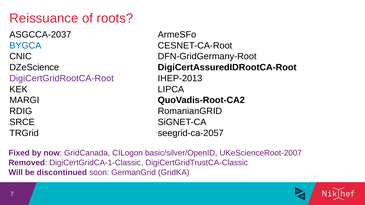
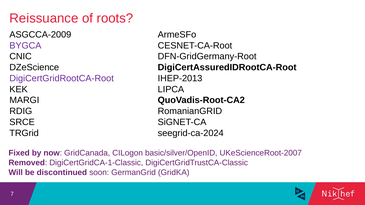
ASGCCA-2037: ASGCCA-2037 -> ASGCCA-2009 (40, 35)
BYGCA colour: blue -> purple (25, 46)
seegrid-ca-2057: seegrid-ca-2057 -> seegrid-ca-2024 (191, 133)
